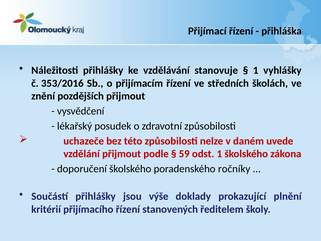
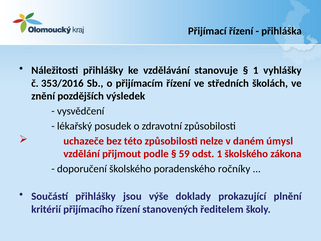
pozdějších přijmout: přijmout -> výsledek (126, 96)
uvede: uvede -> úmysl (280, 141)
